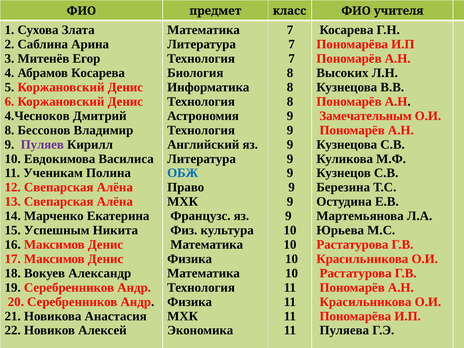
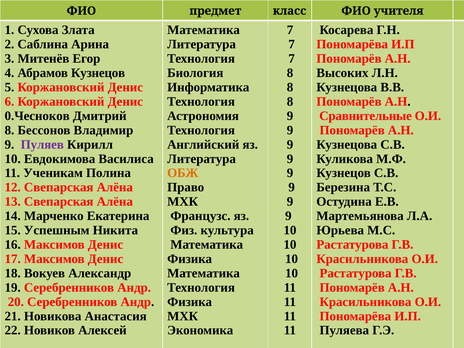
Абрамов Косарева: Косарева -> Кузнецов (98, 73)
4.Чесноков: 4.Чесноков -> 0.Чесноков (37, 116)
Замечательным: Замечательным -> Сравнительные (366, 116)
ОБЖ colour: blue -> orange (183, 173)
